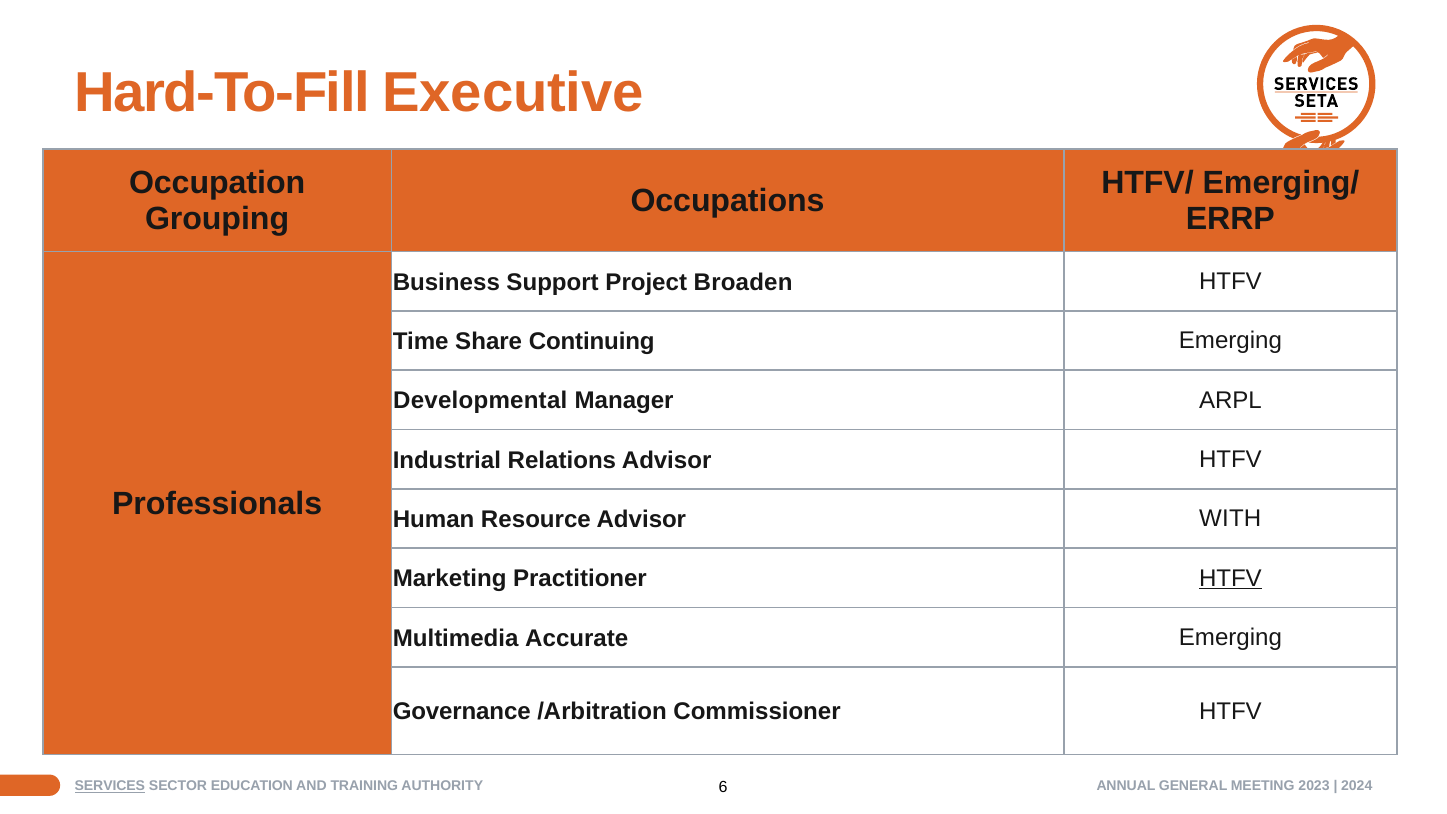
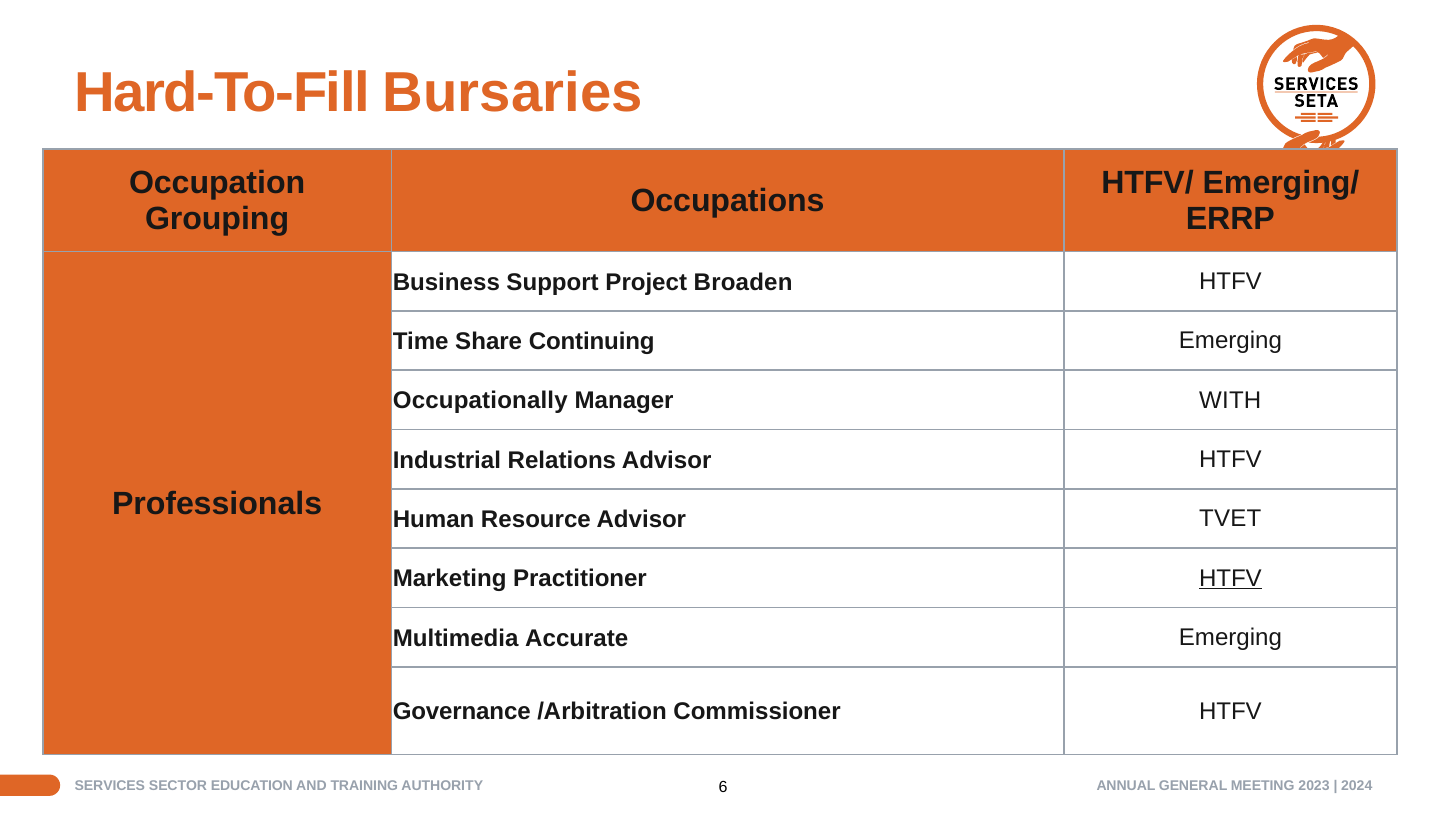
Executive: Executive -> Bursaries (513, 93)
Developmental: Developmental -> Occupationally (480, 401)
Manager ARPL: ARPL -> WITH (1230, 400)
Advisor WITH: WITH -> TVET (1230, 519)
SERVICES underline: present -> none (110, 786)
